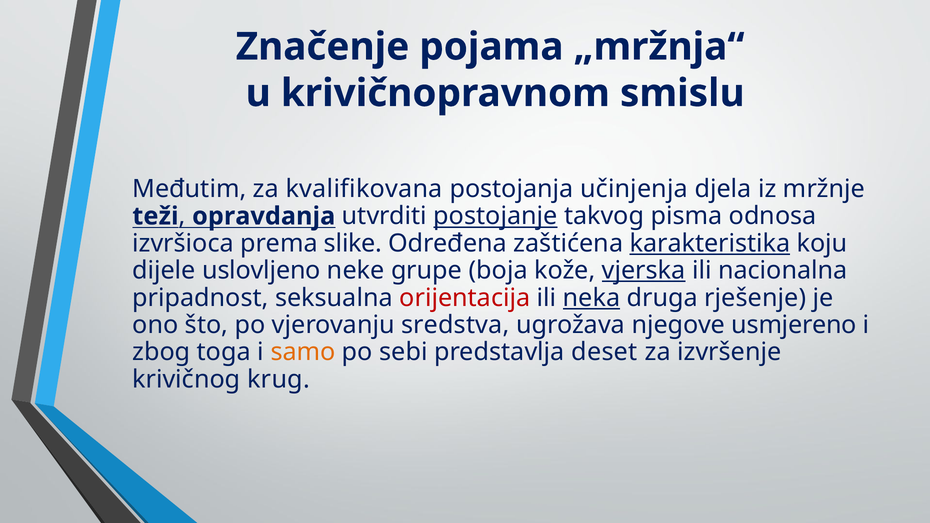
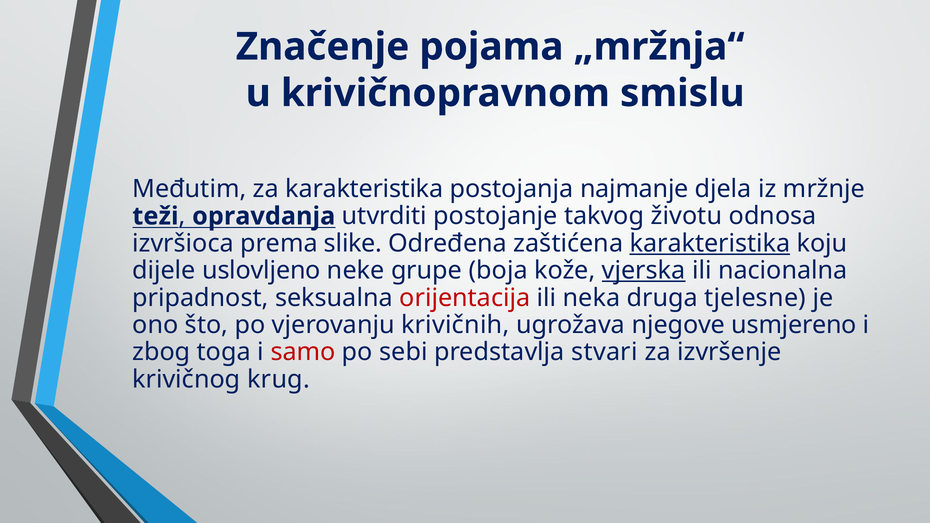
za kvalifikovana: kvalifikovana -> karakteristika (364, 189)
učinjenja: učinjenja -> najmanje (634, 189)
postojanje underline: present -> none (495, 216)
pisma: pisma -> životu (686, 216)
neka underline: present -> none (592, 298)
rješenje: rješenje -> tjelesne (755, 298)
sredstva: sredstva -> krivičnih (455, 325)
samo colour: orange -> red (303, 352)
deset: deset -> stvari (604, 352)
